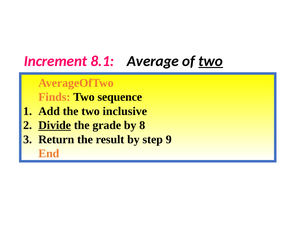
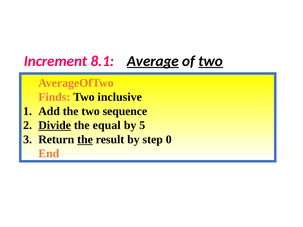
Average underline: none -> present (153, 61)
sequence: sequence -> inclusive (120, 97)
inclusive: inclusive -> sequence (125, 111)
grade: grade -> equal (107, 125)
8: 8 -> 5 (142, 125)
the underline: none -> present (85, 140)
9: 9 -> 0 (169, 140)
